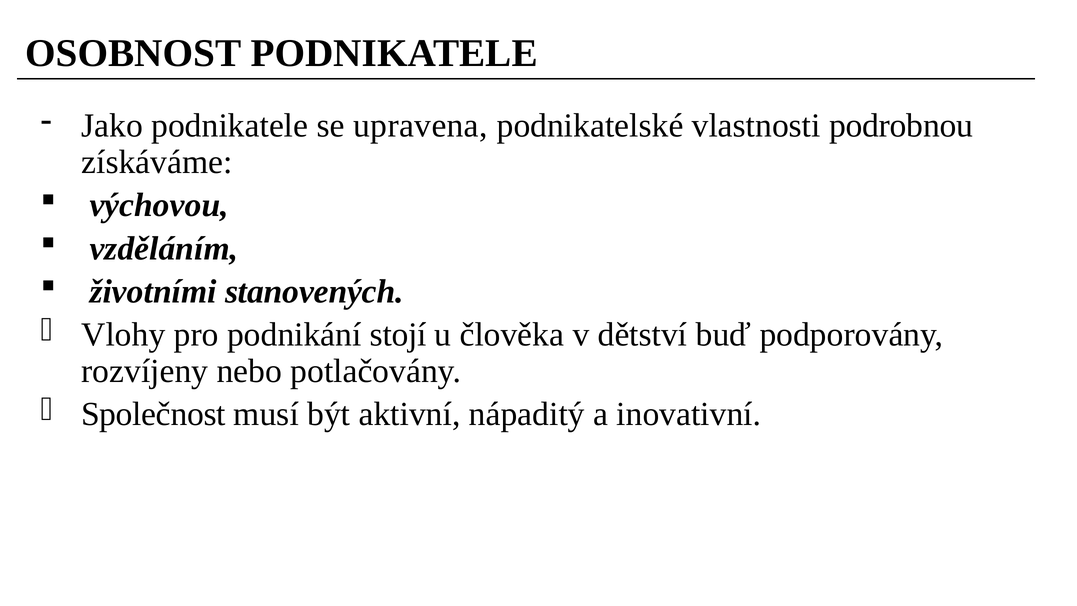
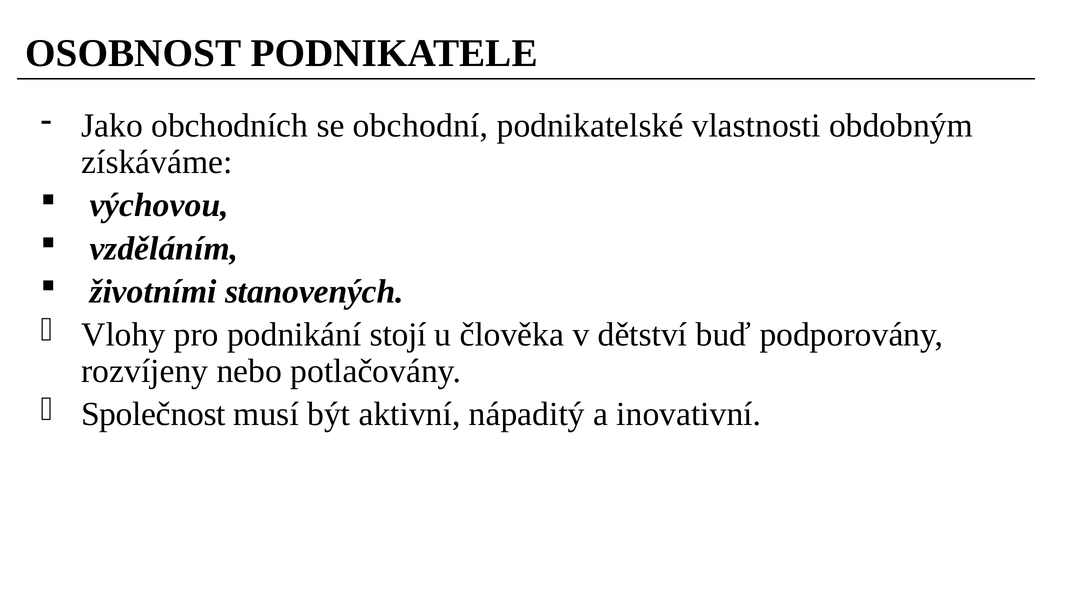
Jako podnikatele: podnikatele -> obchodních (230, 126)
upravena: upravena -> obchodní (421, 126)
podrobnou: podrobnou -> obdobným (901, 126)
